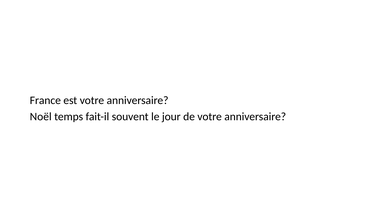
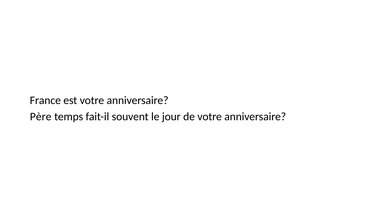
Noël: Noël -> Père (41, 117)
